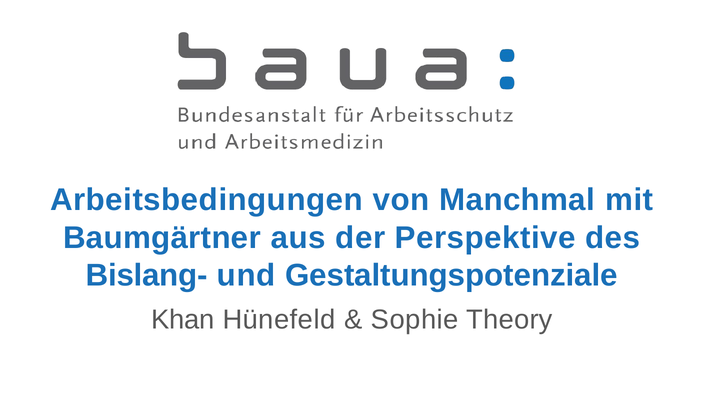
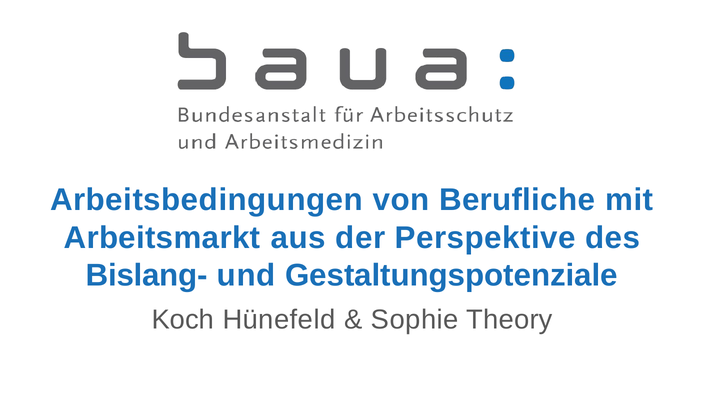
Manchmal: Manchmal -> Berufliche (517, 200)
Baumgärtner: Baumgärtner -> Arbeitsmarkt (162, 237)
Khan: Khan -> Koch (183, 319)
